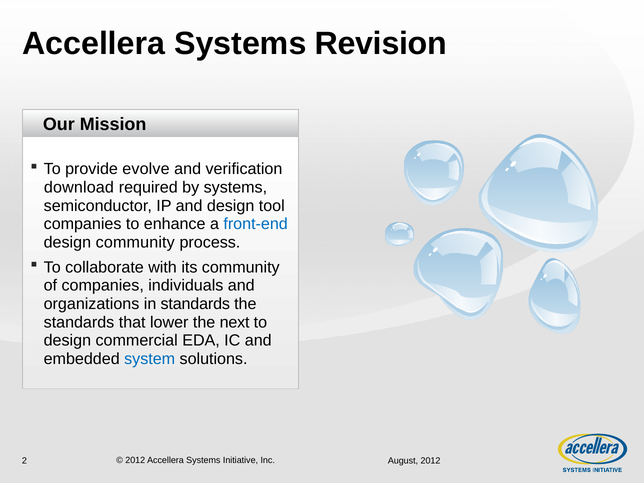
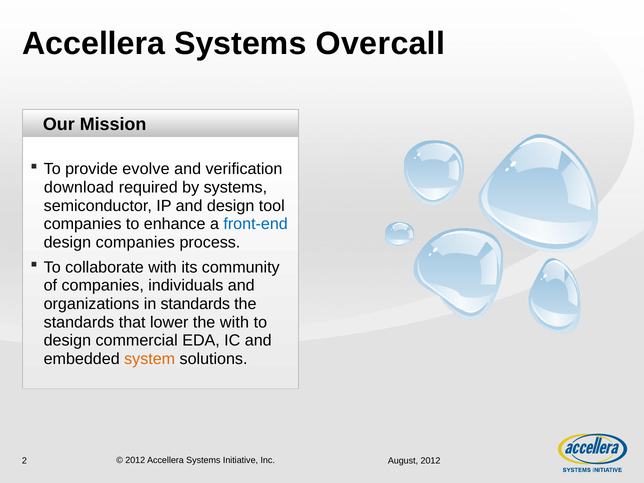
Revision: Revision -> Overcall (380, 44)
design community: community -> companies (135, 242)
the next: next -> with (234, 322)
system colour: blue -> orange (150, 359)
